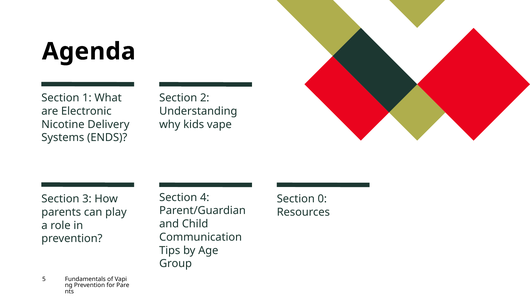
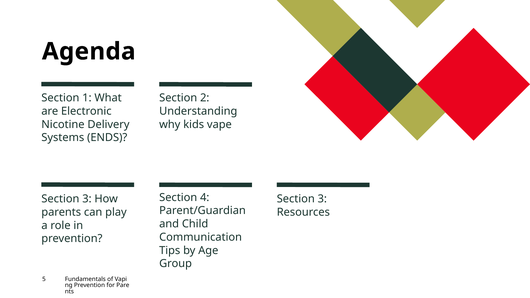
0: 0 -> 3 (322, 199)
